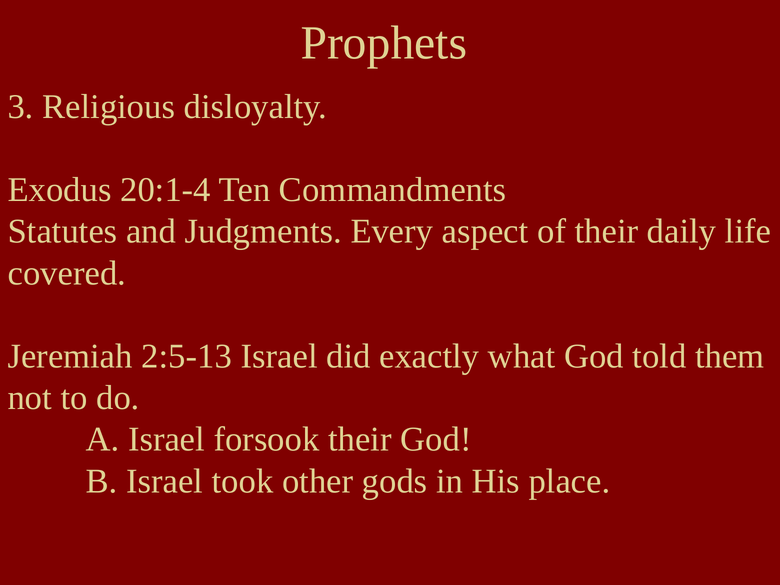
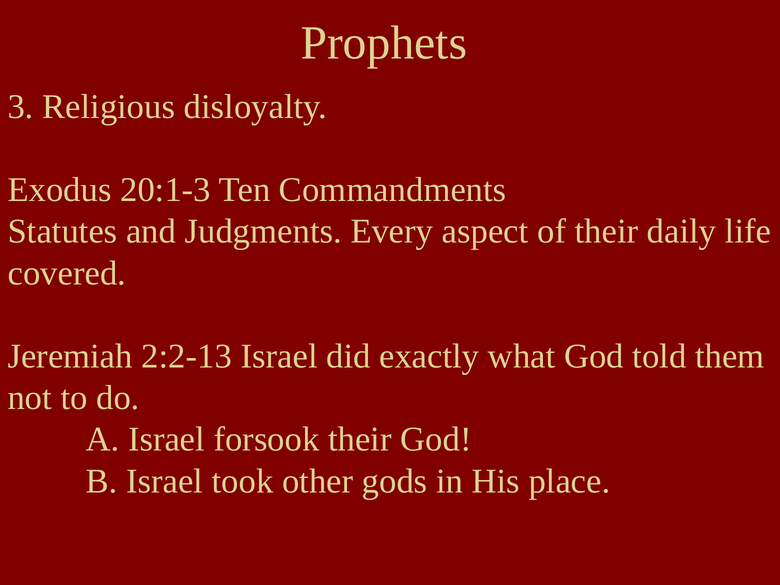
20:1-4: 20:1-4 -> 20:1-3 (166, 190)
2:5-13: 2:5-13 -> 2:2-13 (187, 356)
